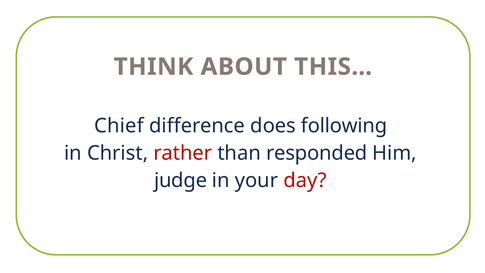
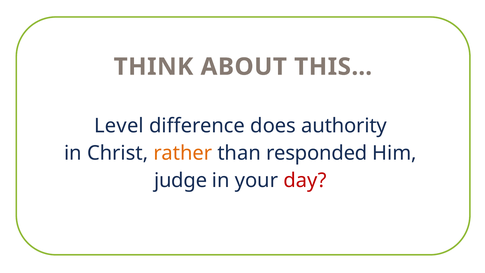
Chief: Chief -> Level (119, 126)
following: following -> authority (344, 126)
rather colour: red -> orange (183, 153)
